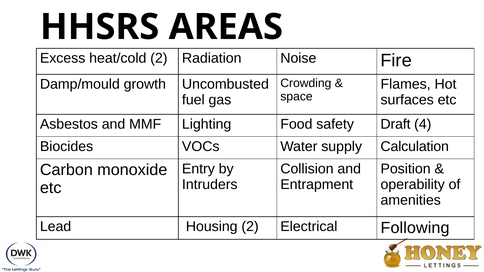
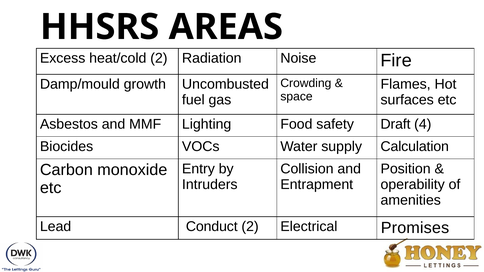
Housing: Housing -> Conduct (212, 227)
Following: Following -> Promises (415, 228)
